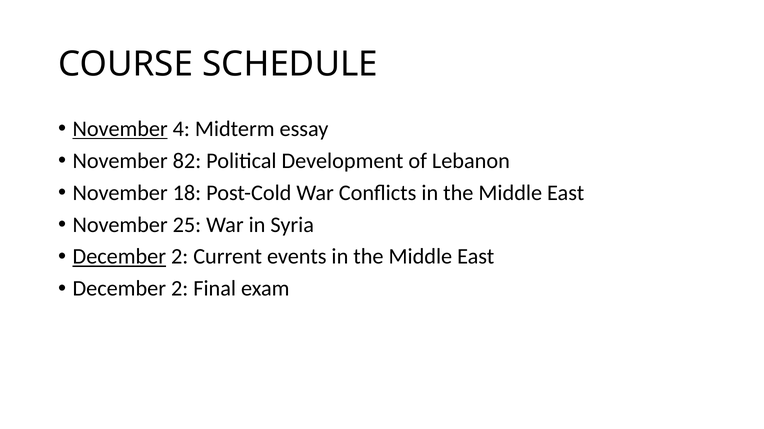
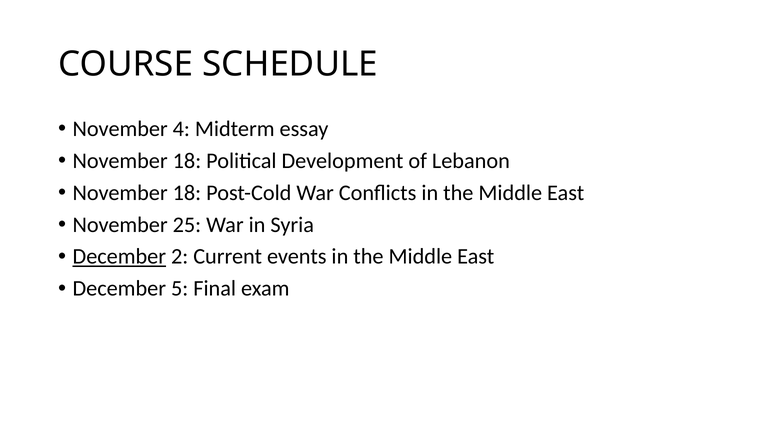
November underline: present -> none (120, 129)
82: 82 -> 18 (187, 161)
2: 2 -> 5 (180, 289)
